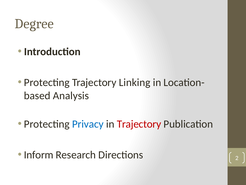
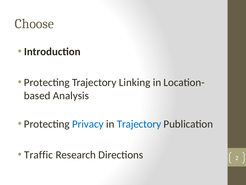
Degree: Degree -> Choose (34, 24)
Trajectory colour: red -> blue (139, 124)
Inform: Inform -> Traffic (39, 154)
